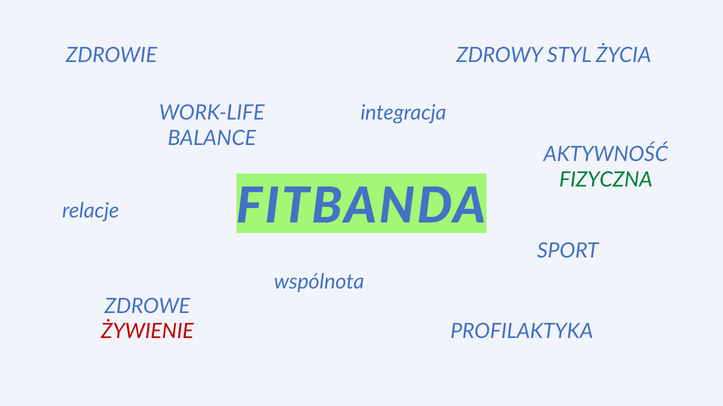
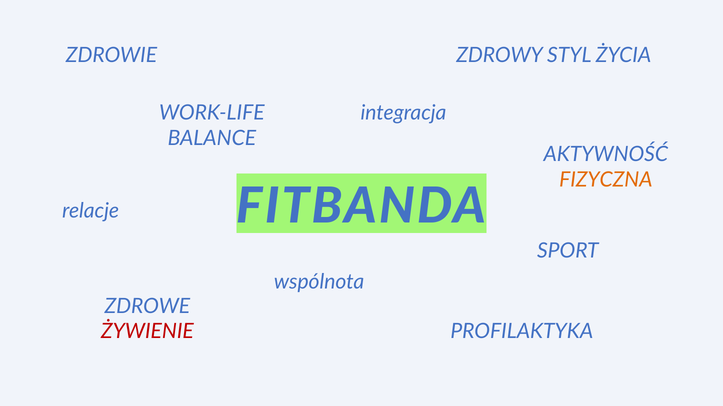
FIZYCZNA colour: green -> orange (606, 180)
